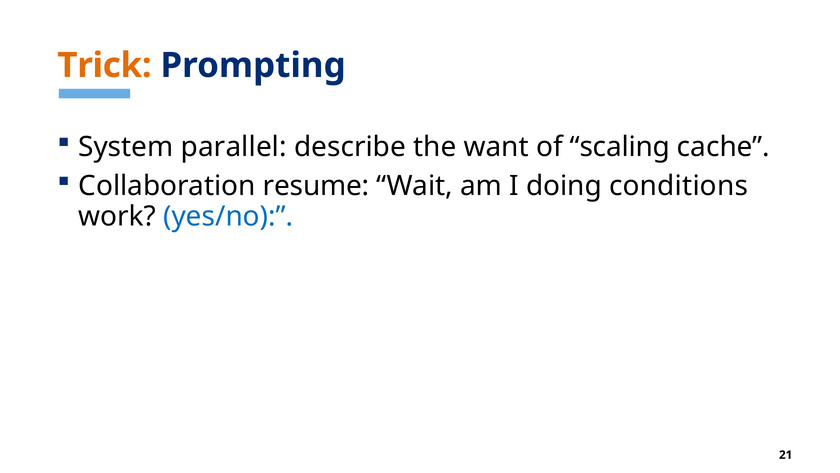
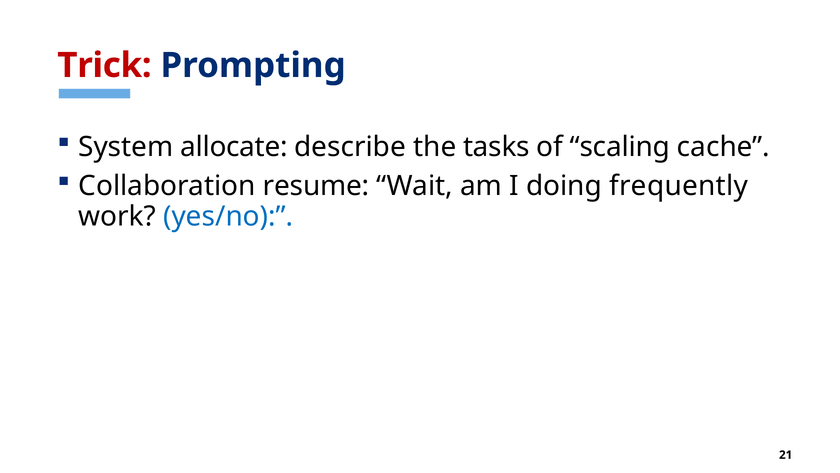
Trick colour: orange -> red (104, 65)
parallel: parallel -> allocate (234, 147)
want: want -> tasks (496, 147)
conditions: conditions -> frequently (679, 186)
